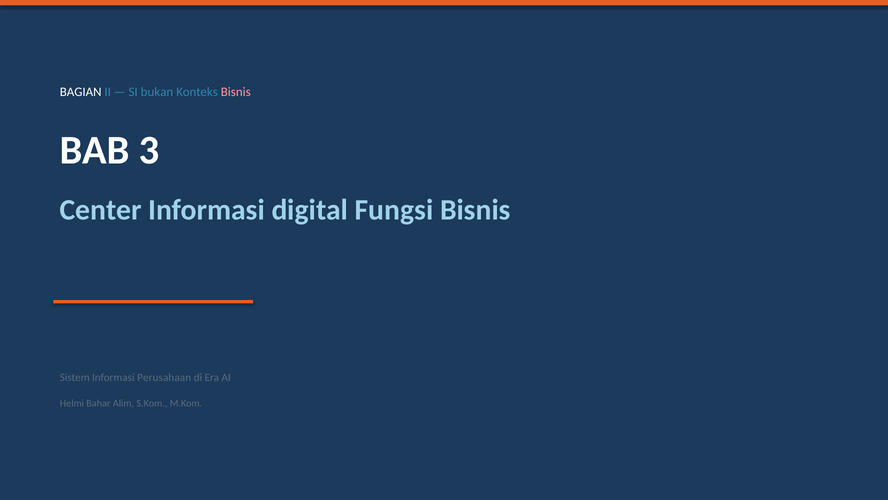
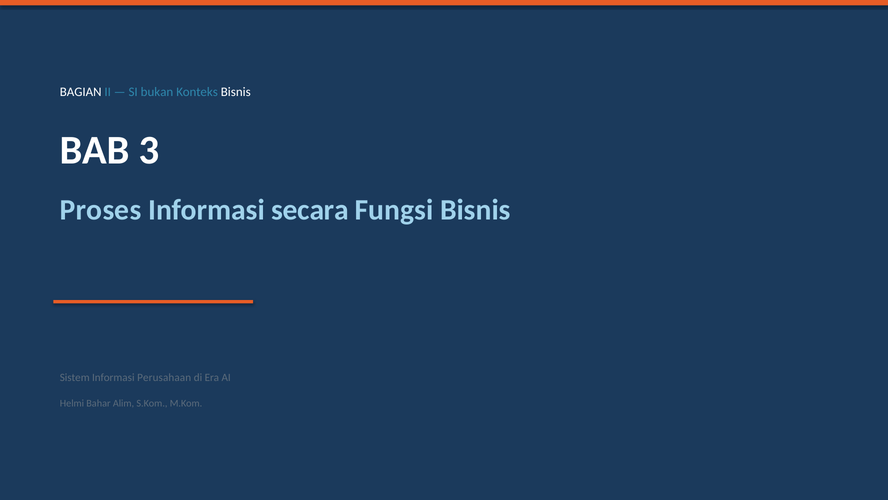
Bisnis colour: pink -> white (236, 92)
Center: Center -> Proses (101, 210)
digital: digital -> secara (310, 210)
